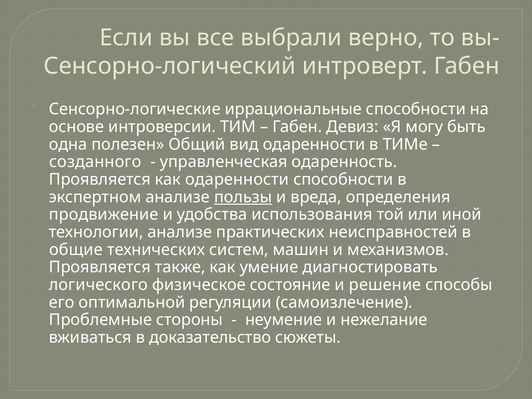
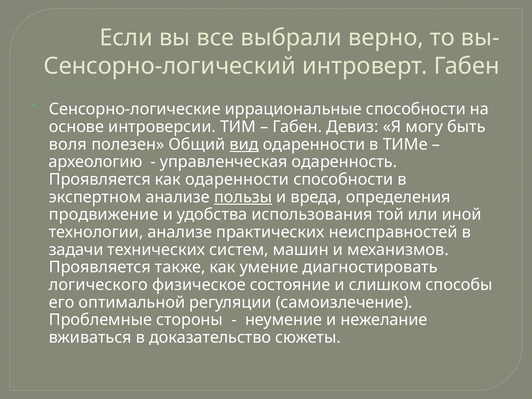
одна: одна -> воля (68, 144)
вид underline: none -> present (244, 144)
созданного: созданного -> археологию (95, 162)
общие: общие -> задачи (76, 250)
решение: решение -> слишком (385, 285)
